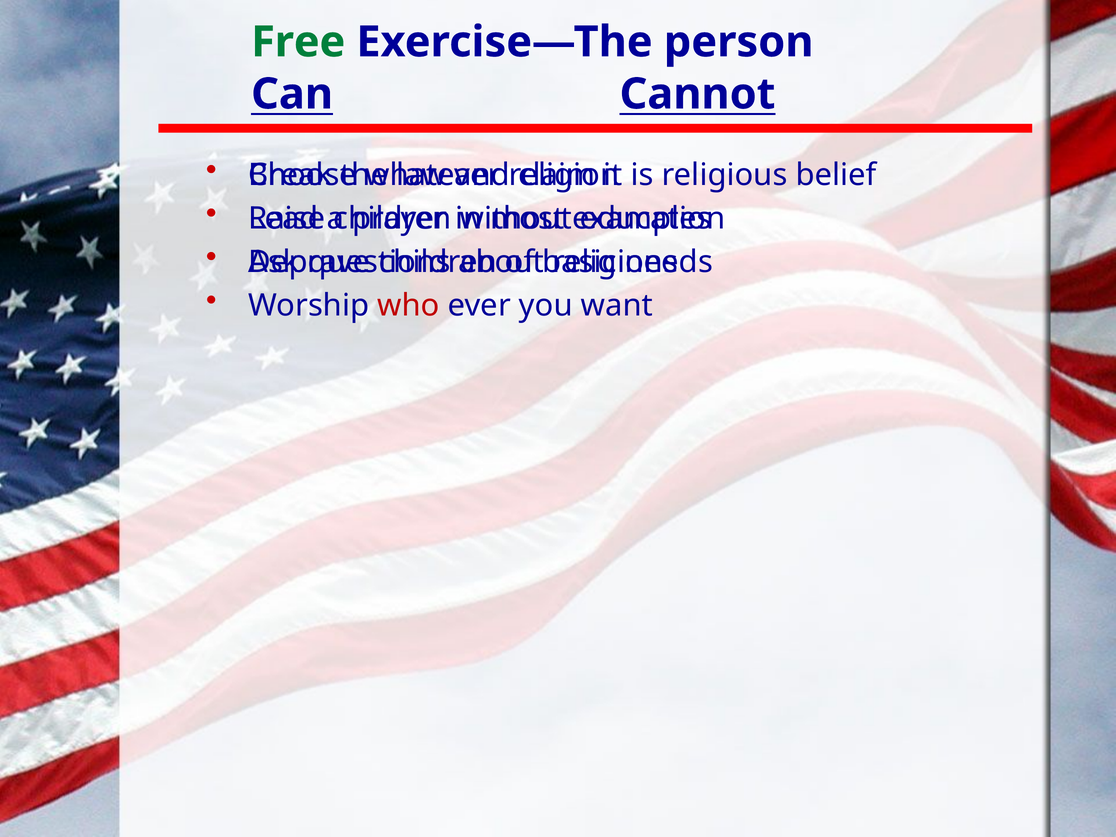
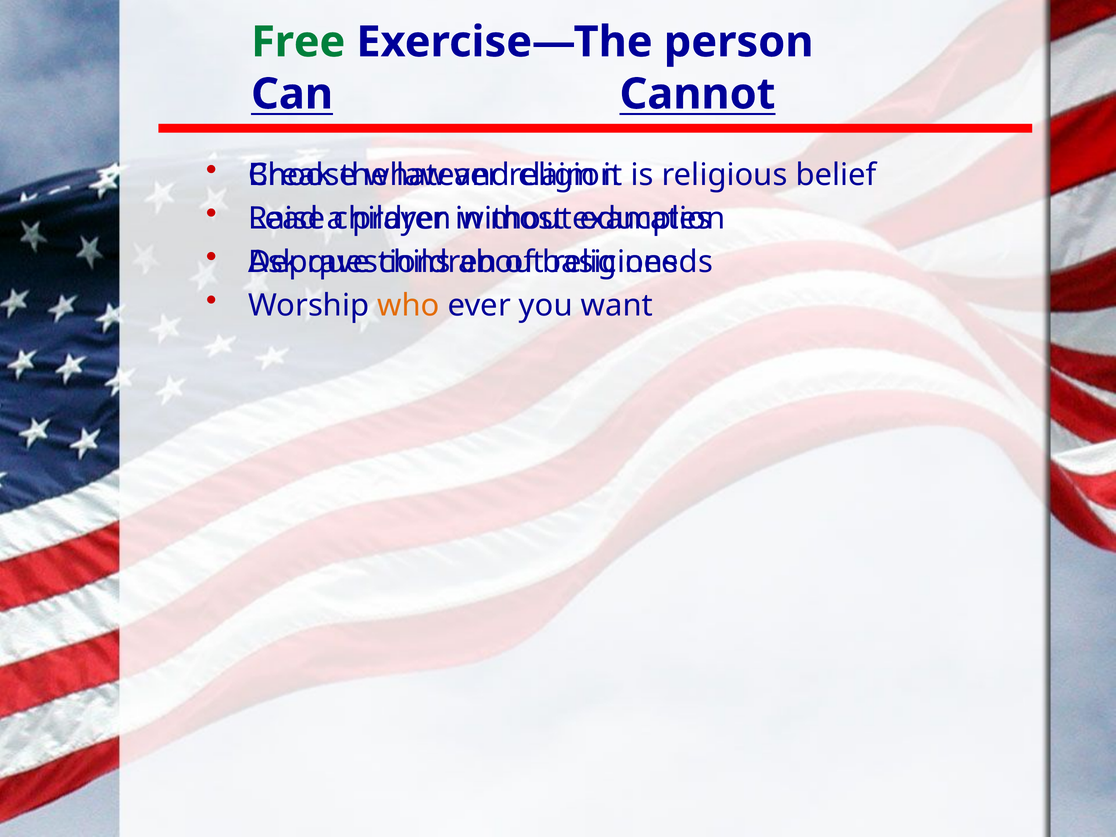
who colour: red -> orange (409, 305)
